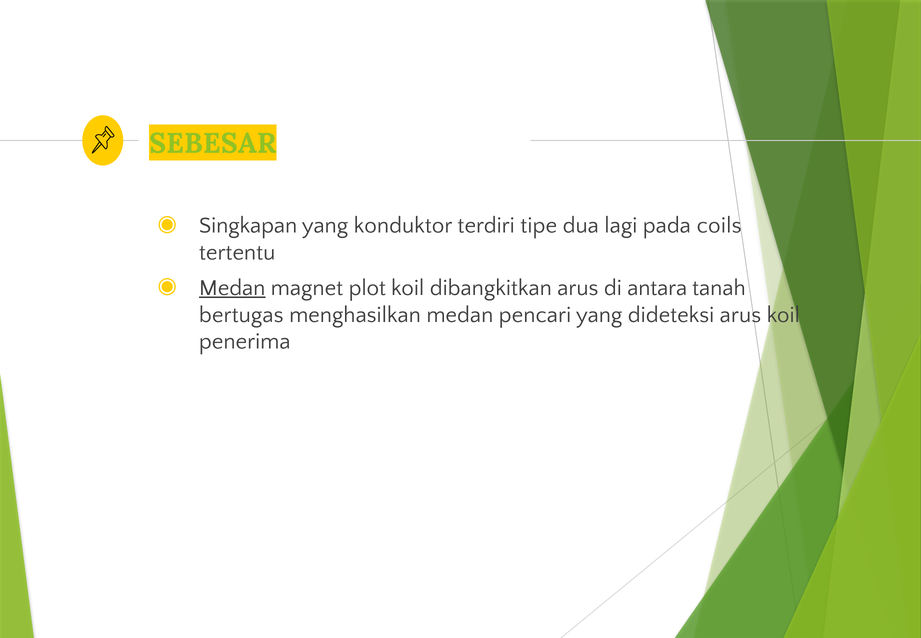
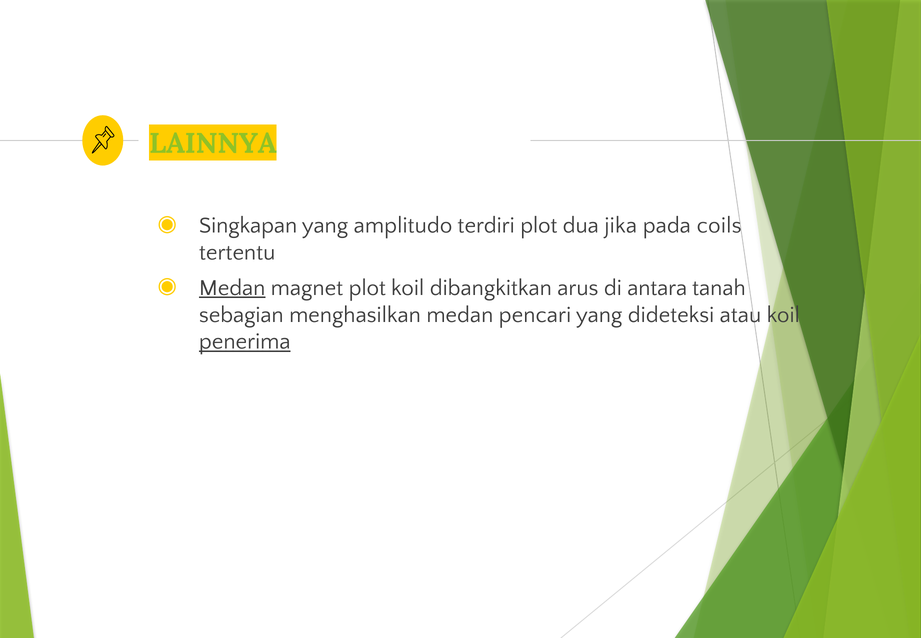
SEBESAR: SEBESAR -> LAINNYA (213, 143)
konduktor: konduktor -> amplitudo (403, 225)
terdiri tipe: tipe -> plot (539, 225)
lagi: lagi -> jika (621, 225)
bertugas: bertugas -> sebagian (241, 314)
dideteksi arus: arus -> atau (740, 314)
penerima underline: none -> present (245, 341)
